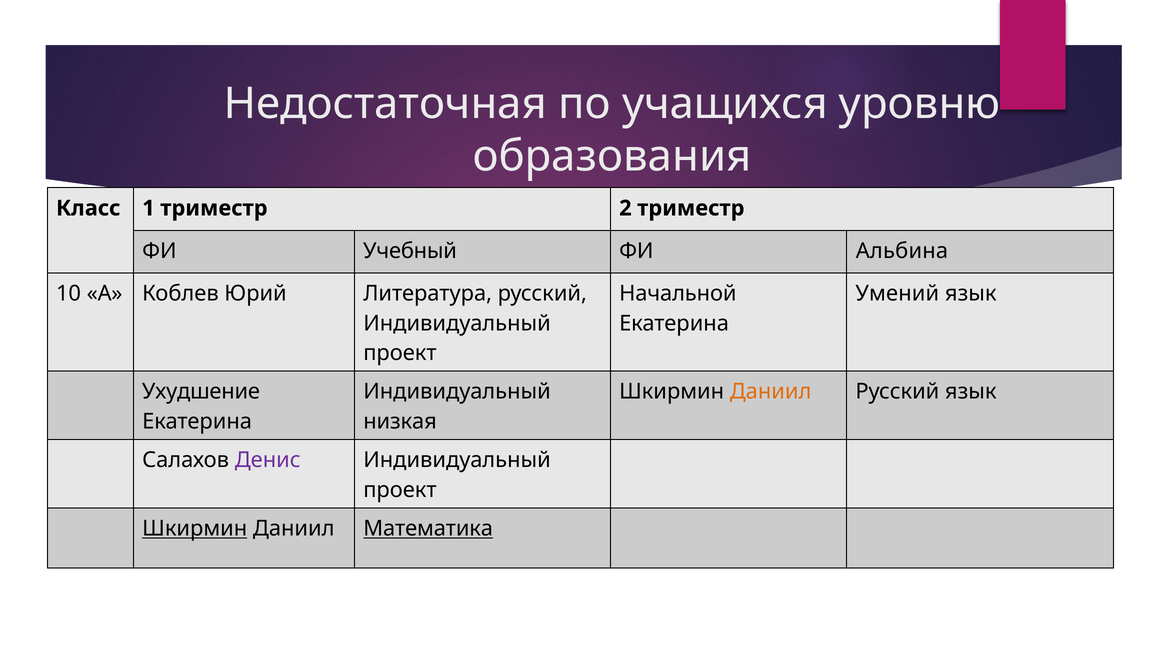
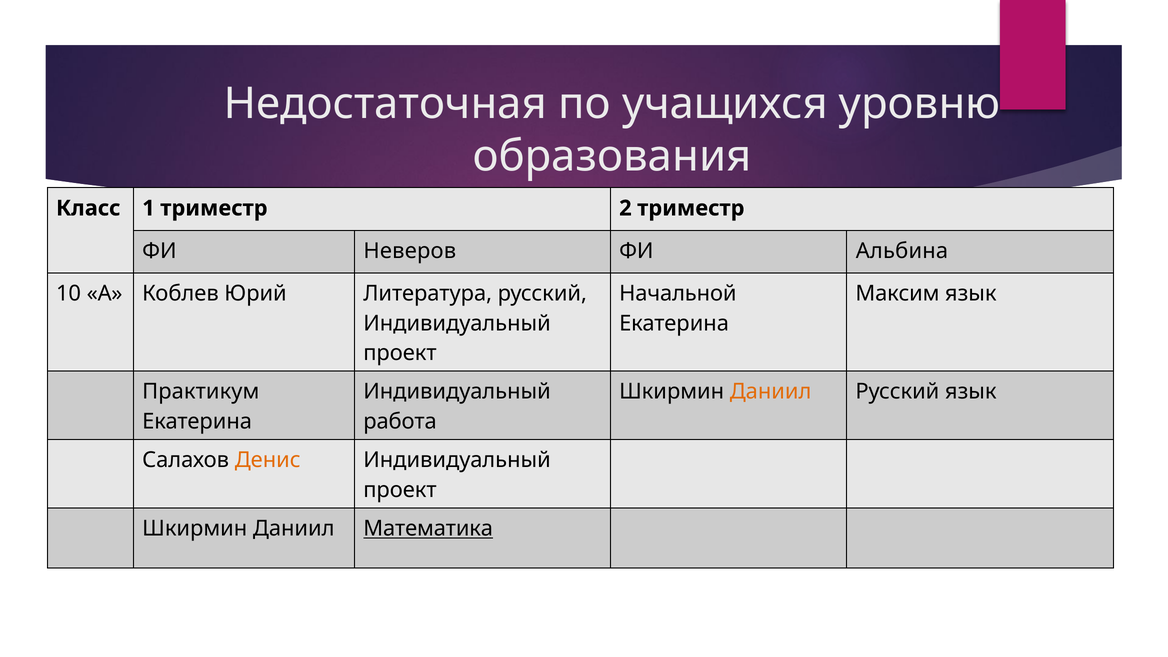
Учебный: Учебный -> Неверов (410, 251)
Умений: Умений -> Максим (897, 294)
Ухудшение: Ухудшение -> Практикум (201, 392)
низкая: низкая -> работа (400, 422)
Денис colour: purple -> orange (268, 460)
Шкирмин underline: present -> none (195, 529)
